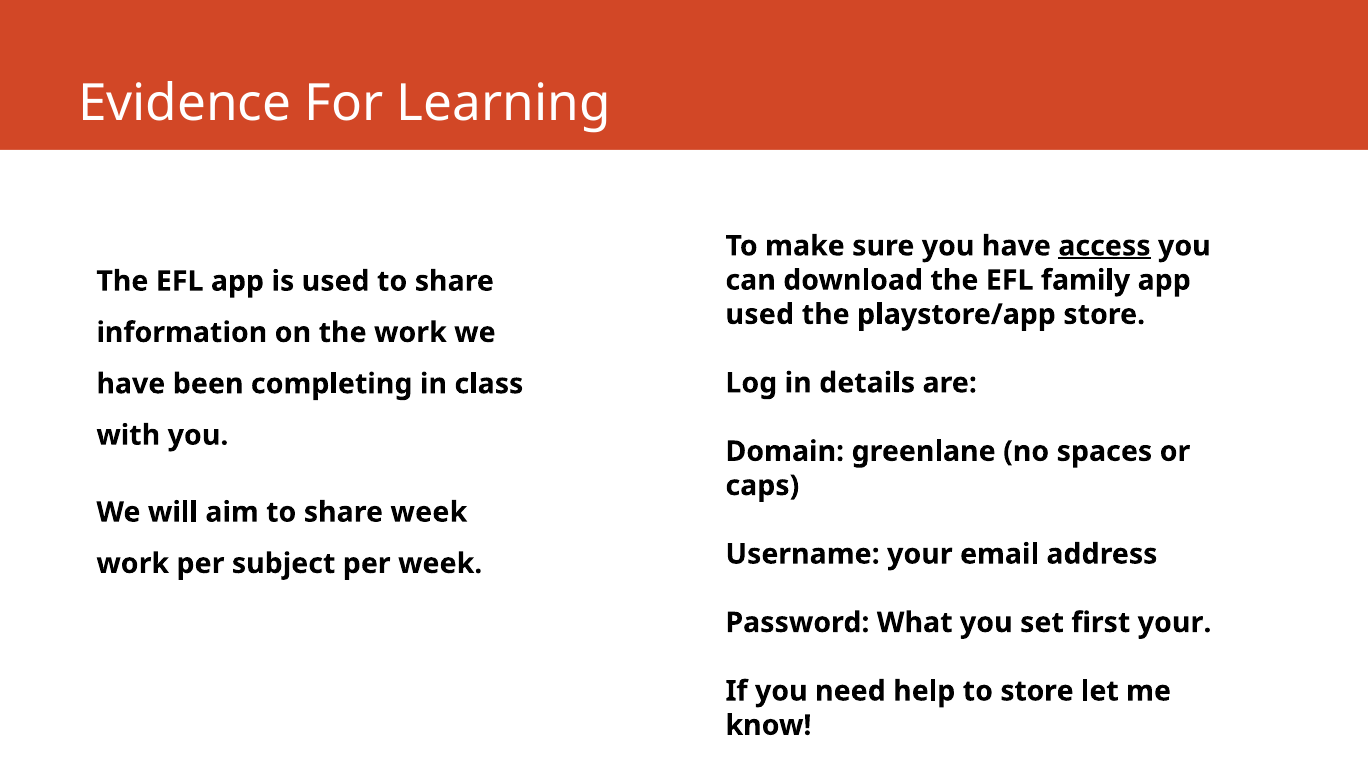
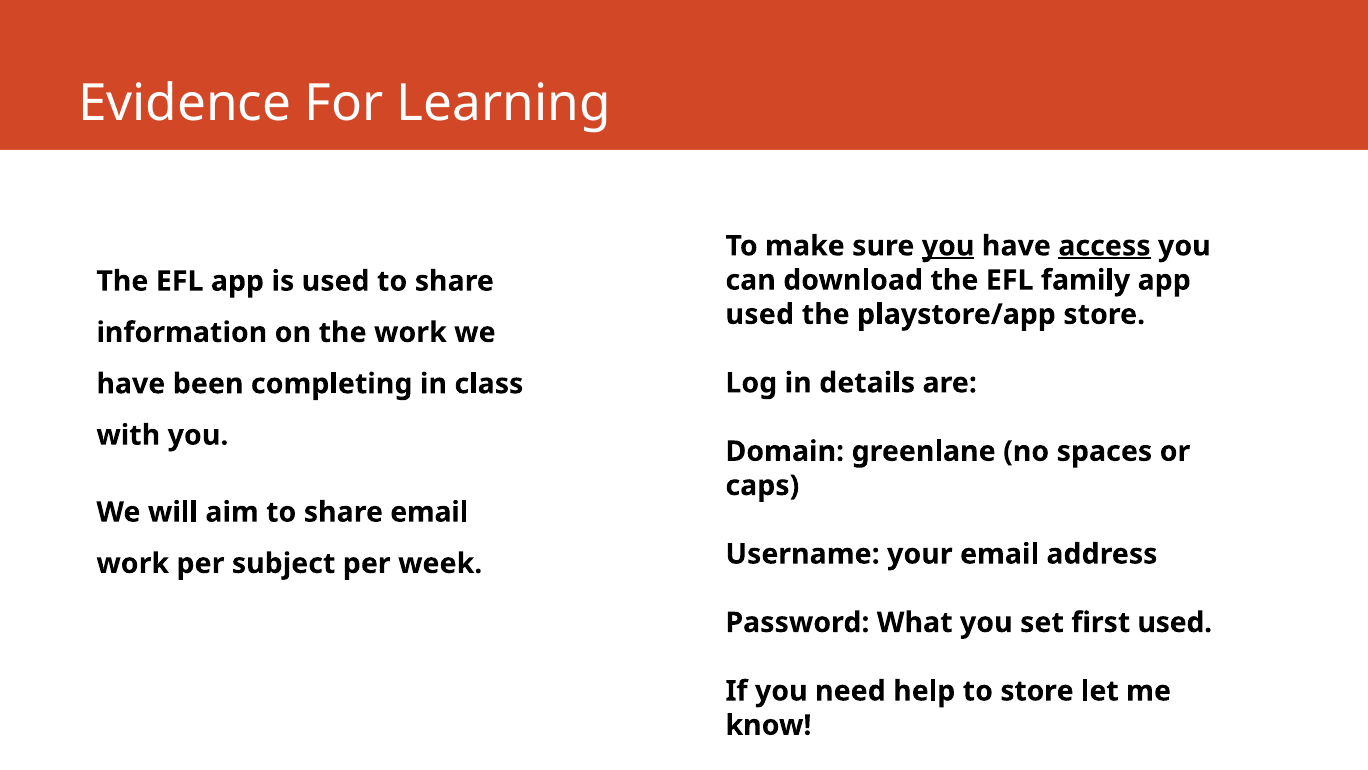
you underline: none -> present (948, 246)
share week: week -> email (429, 512)
first your: your -> used (1175, 622)
